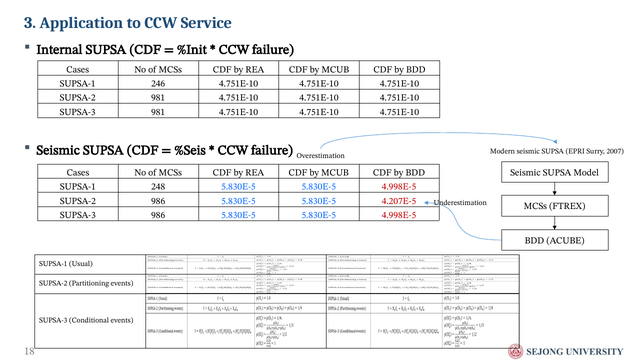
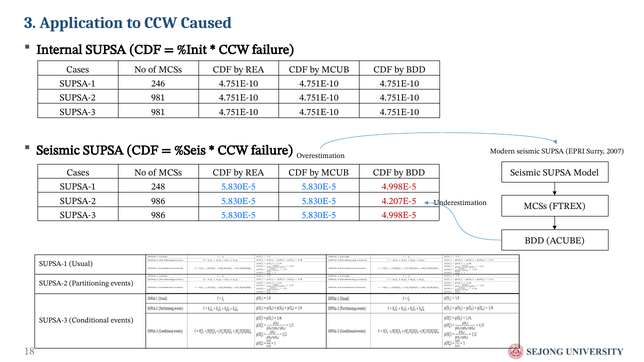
Service: Service -> Caused (206, 23)
